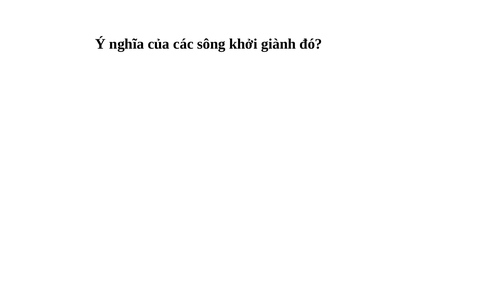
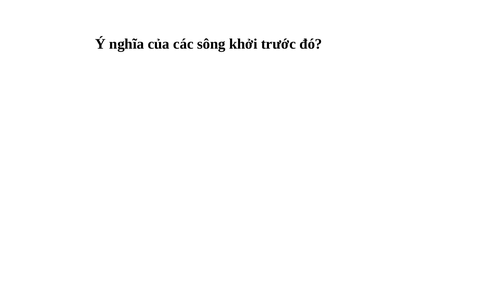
giành: giành -> trước (278, 44)
